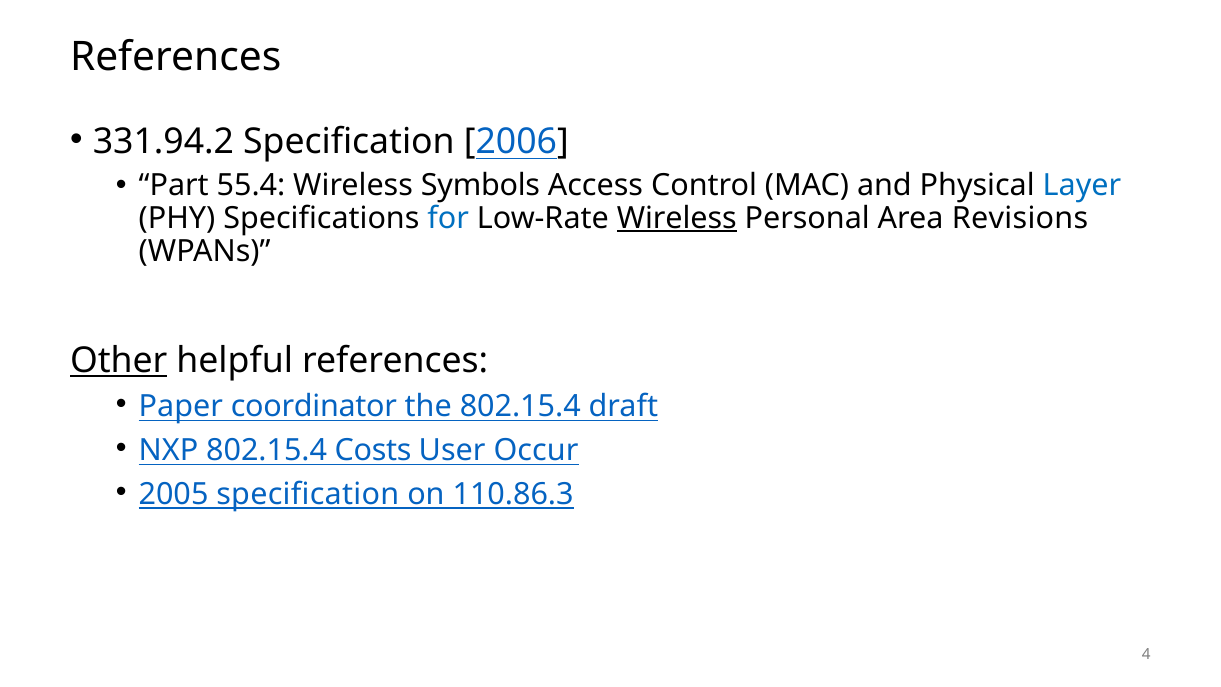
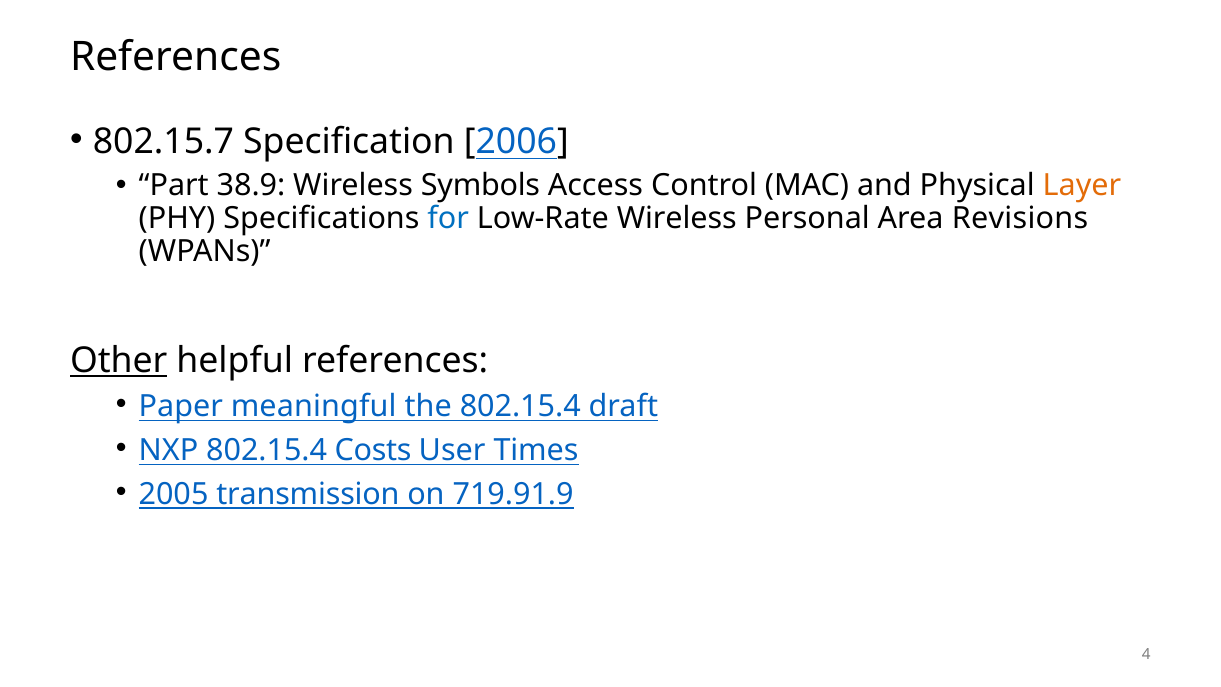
331.94.2: 331.94.2 -> 802.15.7 (163, 142)
55.4: 55.4 -> 38.9 (251, 185)
Layer colour: blue -> orange (1082, 185)
Wireless underline: present -> none (677, 218)
coordinator: coordinator -> meaningful (314, 406)
Occur: Occur -> Times (536, 450)
2005 specification: specification -> transmission (308, 494)
110.86.3: 110.86.3 -> 719.91.9 (513, 494)
